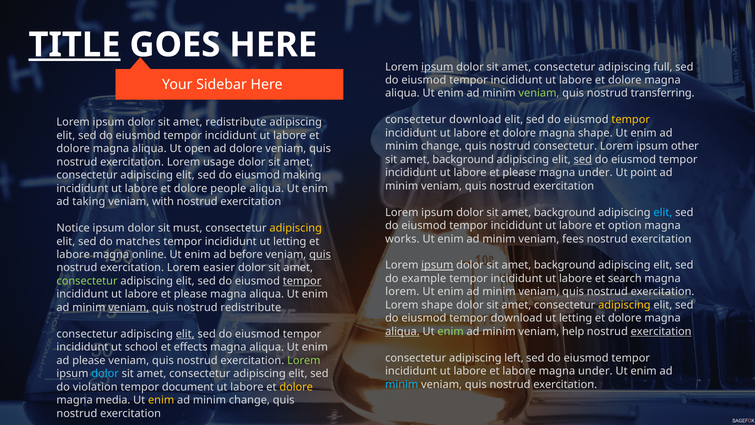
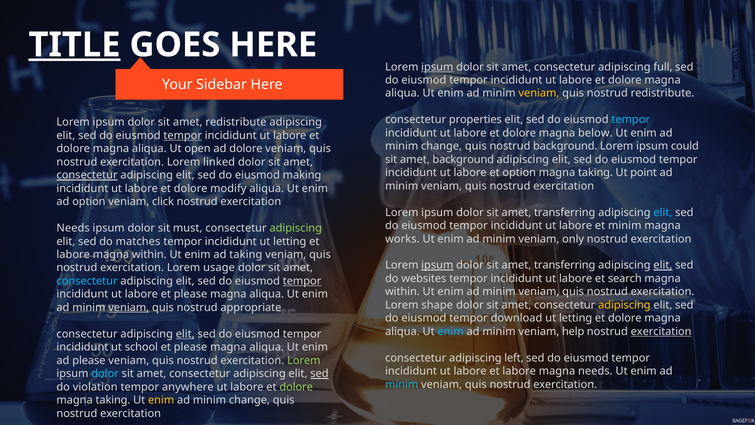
veniam colour: light green -> yellow (539, 93)
nostrud transferring: transferring -> redistribute (663, 93)
consectetur download: download -> properties (475, 120)
tempor colour: yellow -> light blue (631, 120)
magna shape: shape -> below (595, 133)
tempor underline: none -> present (183, 135)
nostrud consectetur: consectetur -> background (565, 146)
other: other -> could (685, 146)
sed underline: present -> none (583, 159)
usage: usage -> linked (219, 162)
please: please -> option (519, 173)
under: under -> taking (595, 173)
consectetur underline: none -> present (87, 175)
people: people -> modify (228, 188)
ad taking: taking -> option (89, 202)
with: with -> click (163, 202)
background: background -> transferring (565, 212)
et option: option -> minim (625, 225)
Notice: Notice -> Needs (73, 228)
adipiscing colour: yellow -> light green (296, 228)
fees: fees -> only (573, 239)
online: online -> within (149, 254)
ad before: before -> taking (246, 254)
quis underline: present -> none (320, 254)
background: background -> transferring (565, 265)
elit underline: none -> present (663, 265)
easier: easier -> usage (219, 268)
example: example -> websites (424, 278)
consectetur colour: light green -> light blue (87, 281)
lorem: lorem -> within (402, 292)
nostrud redistribute: redistribute -> appropriate (251, 307)
aliqua underline: present -> none (402, 331)
enim colour: light green -> light blue (451, 331)
effects: effects -> please (191, 347)
under: under -> needs (595, 371)
sed underline: none -> present (319, 373)
document: document -> anywhere (188, 387)
dolore colour: yellow -> light green (296, 387)
media: media -> taking (113, 400)
